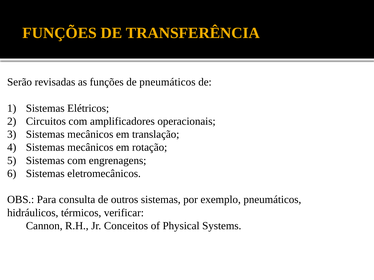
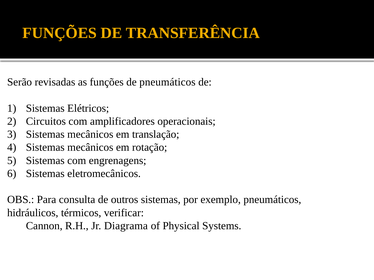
Conceitos: Conceitos -> Diagrama (126, 226)
